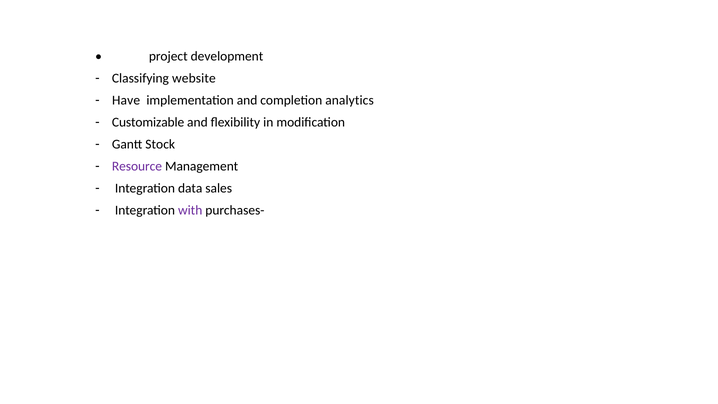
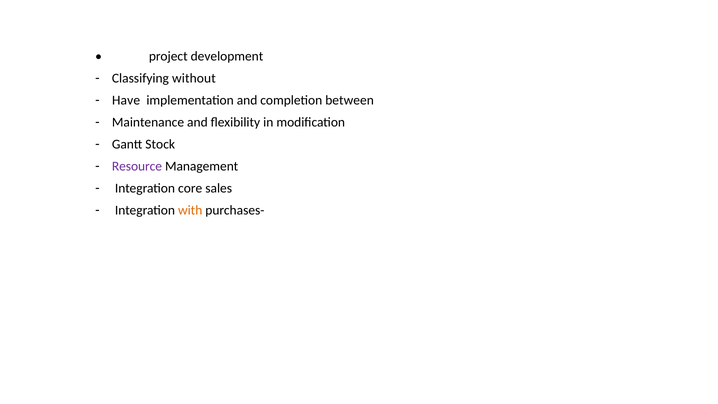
website: website -> without (194, 78)
analytics: analytics -> between (350, 100)
Customizable: Customizable -> Maintenance (148, 122)
data: data -> core (190, 188)
with colour: purple -> orange (190, 210)
